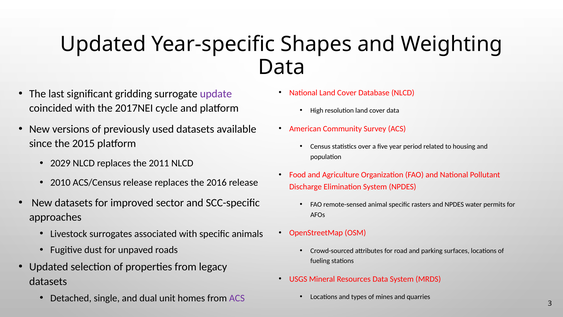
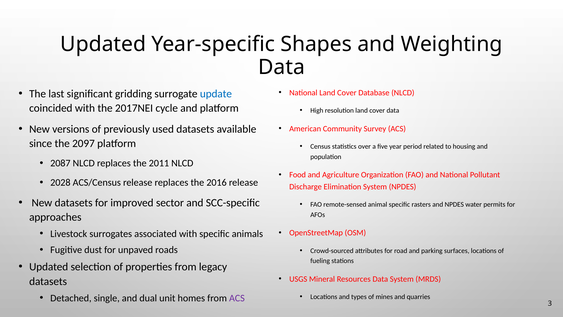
update colour: purple -> blue (216, 94)
2015: 2015 -> 2097 (83, 143)
2029: 2029 -> 2087 (60, 163)
2010: 2010 -> 2028 (60, 182)
